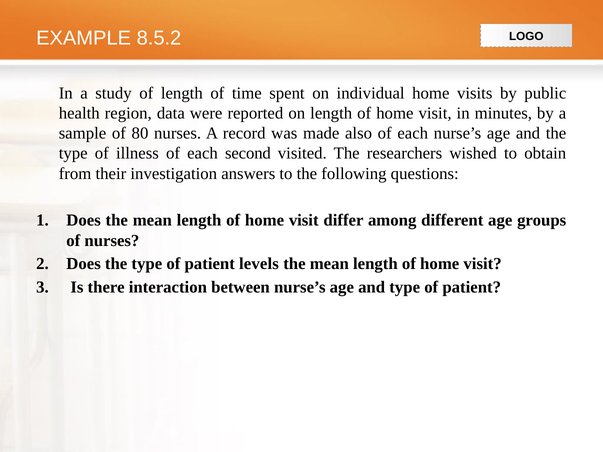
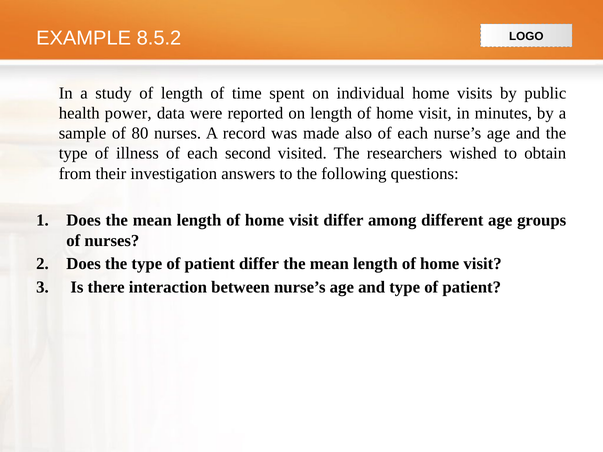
region: region -> power (128, 113)
patient levels: levels -> differ (259, 264)
